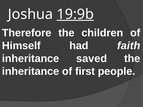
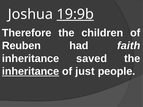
Himself: Himself -> Reuben (21, 46)
inheritance underline: none -> present (31, 72)
first: first -> just (85, 72)
